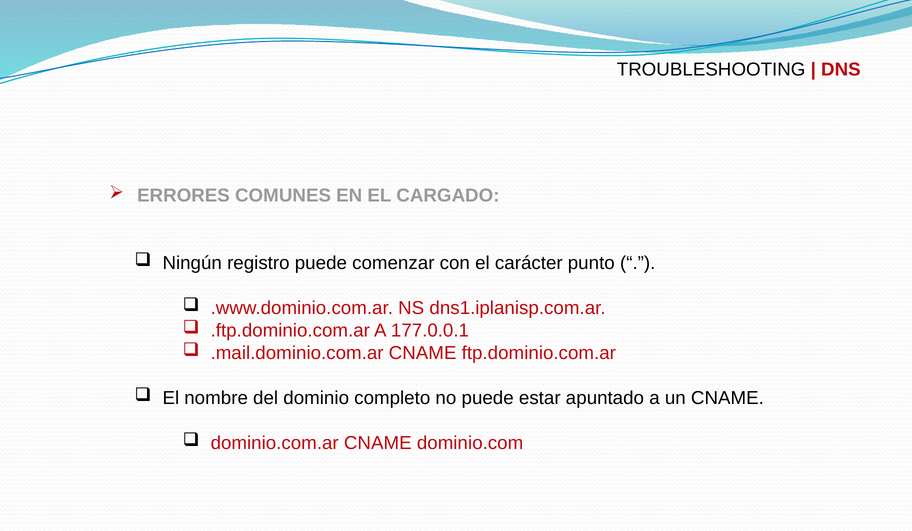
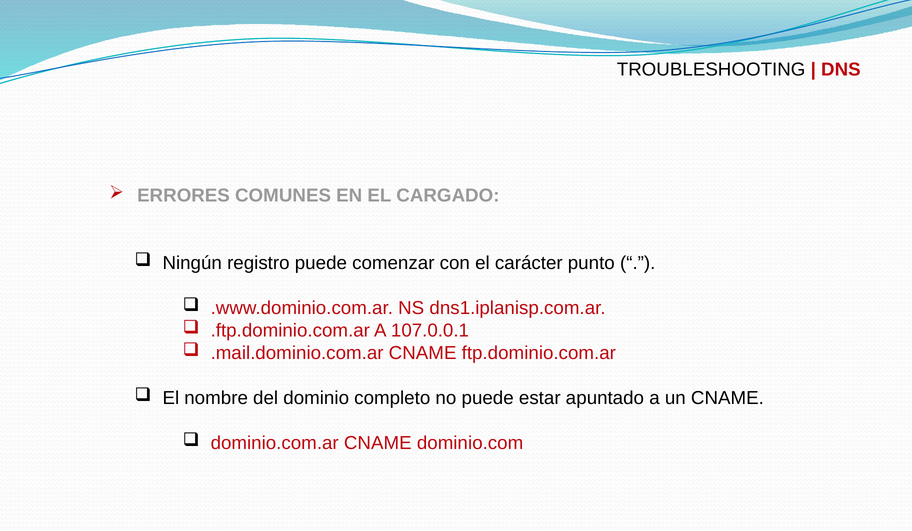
177.0.0.1: 177.0.0.1 -> 107.0.0.1 (430, 330)
